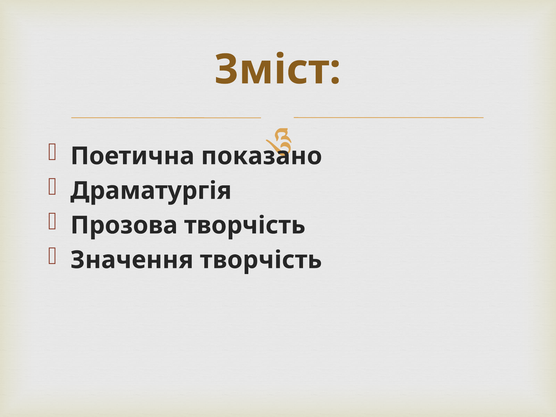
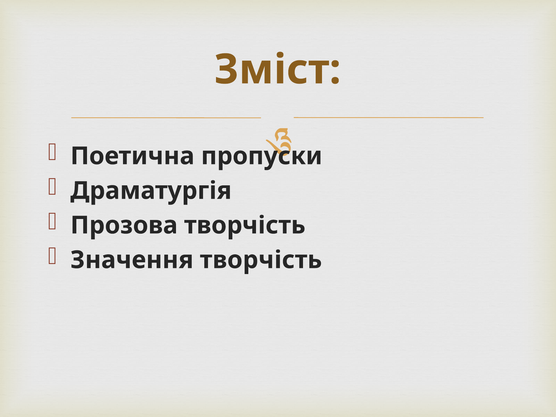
показано: показано -> пропуски (262, 156)
